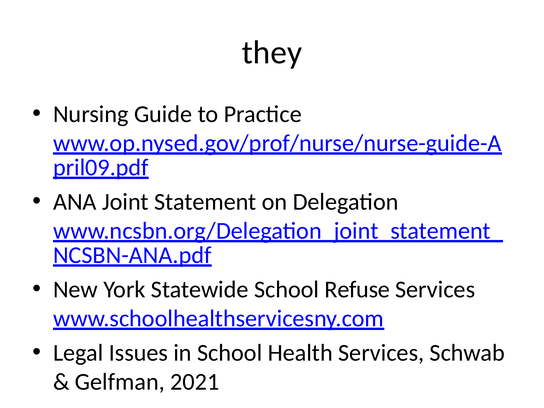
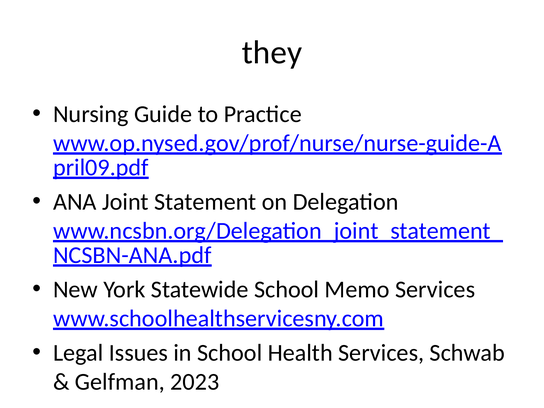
Refuse: Refuse -> Memo (357, 289)
2021: 2021 -> 2023 (195, 382)
